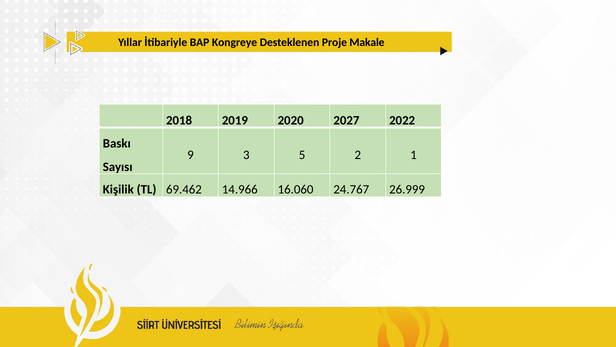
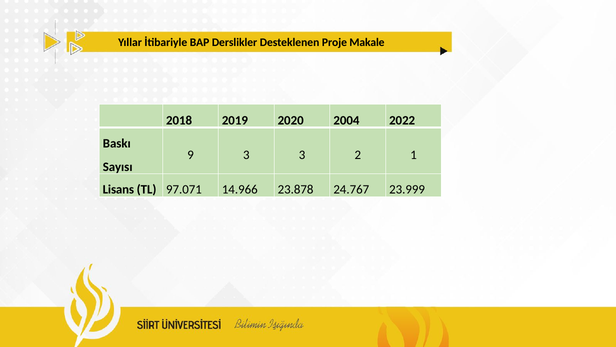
Kongreye: Kongreye -> Derslikler (235, 42)
2027: 2027 -> 2004 (346, 120)
3 5: 5 -> 3 (302, 155)
Kişilik: Kişilik -> Lisans (118, 189)
69.462: 69.462 -> 97.071 (184, 189)
16.060: 16.060 -> 23.878 (296, 189)
26.999: 26.999 -> 23.999 (407, 189)
